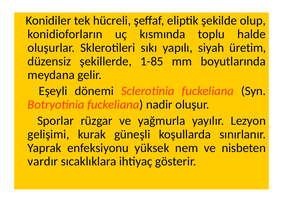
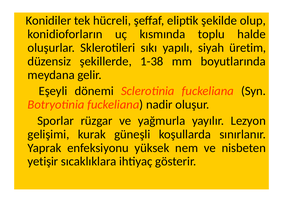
1-85: 1-85 -> 1-38 (152, 61)
vardır: vardır -> yetişir (43, 162)
